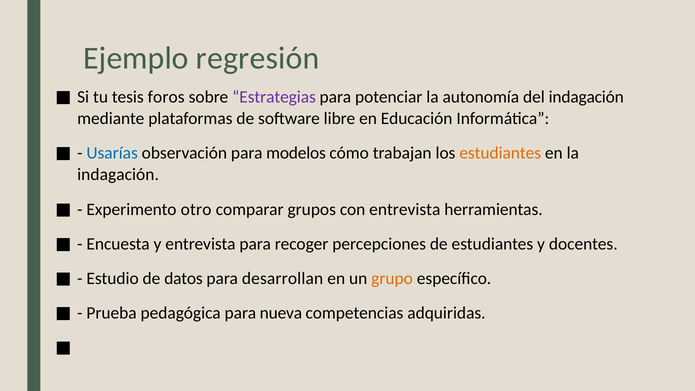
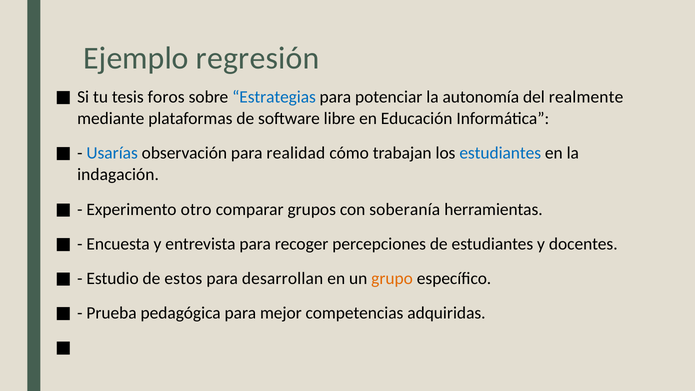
Estrategias colour: purple -> blue (274, 97)
del indagación: indagación -> realmente (586, 97)
modelos: modelos -> realidad (296, 153)
estudiantes colour: orange -> blue (500, 153)
con entrevista: entrevista -> soberanía (405, 209)
datos: datos -> estos (183, 278)
nueva: nueva -> mejor (281, 313)
